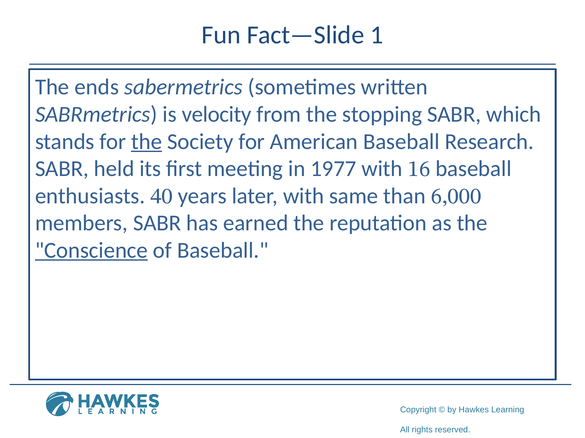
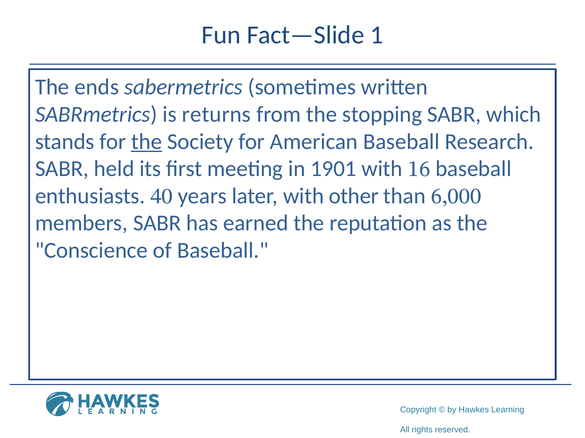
velocity: velocity -> returns (216, 115)
1977: 1977 -> 1901 (333, 169)
same: same -> other (354, 196)
Conscience underline: present -> none (91, 251)
